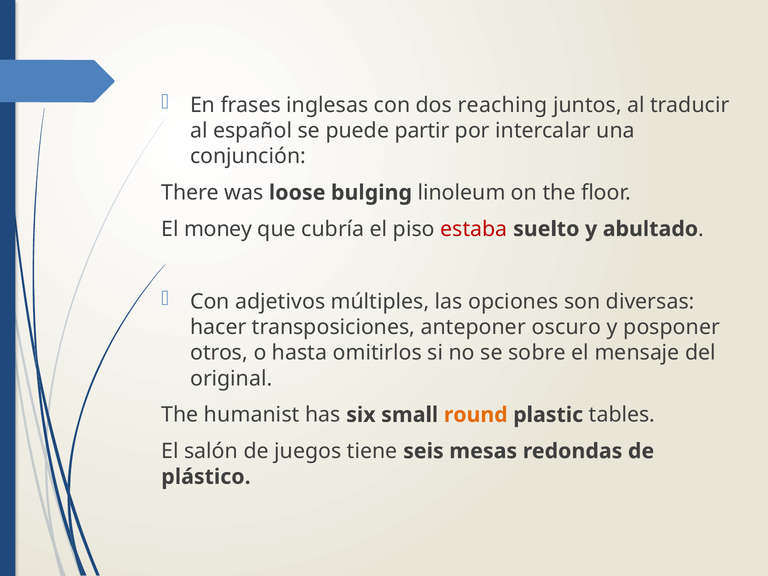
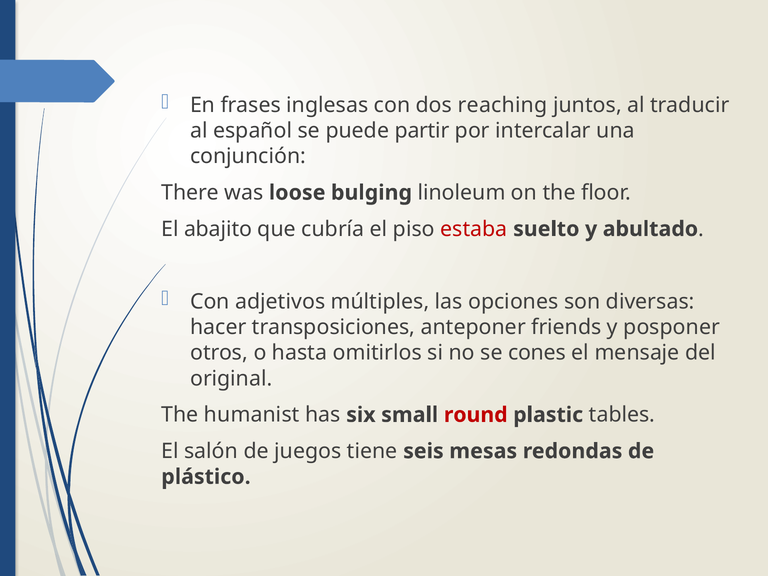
money: money -> abajito (218, 229)
oscuro: oscuro -> friends (566, 327)
sobre: sobre -> cones (537, 353)
round colour: orange -> red (476, 415)
